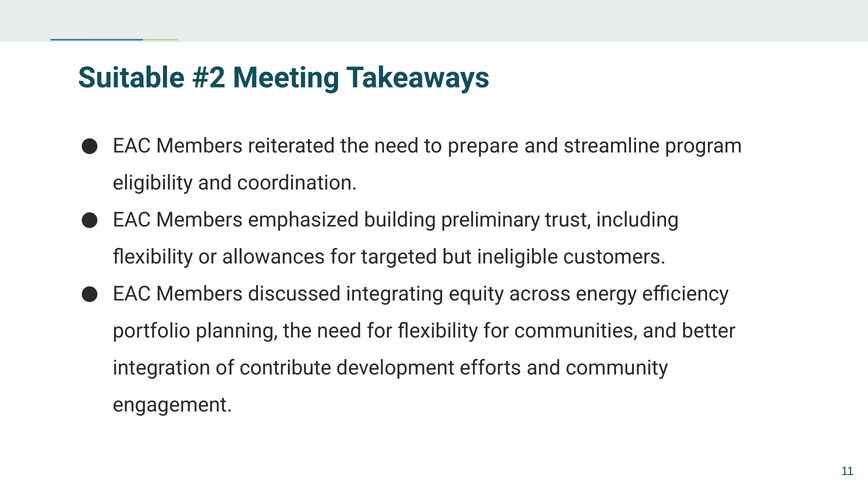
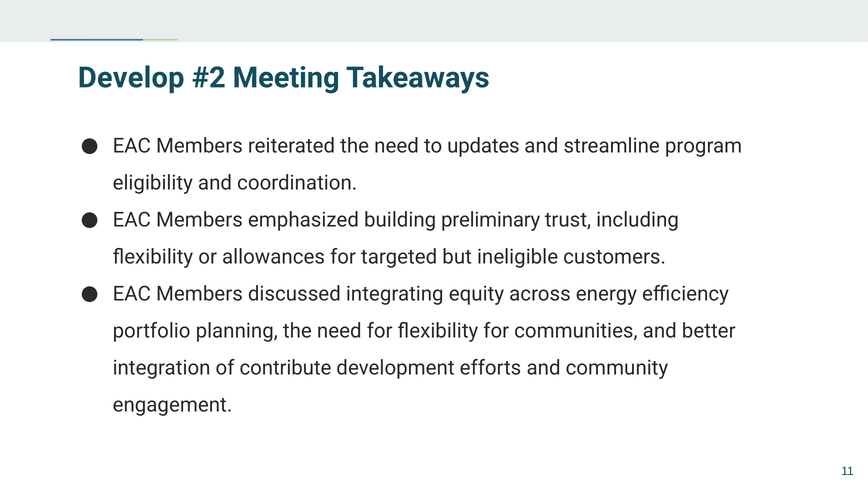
Suitable: Suitable -> Develop (131, 78)
prepare: prepare -> updates (483, 146)
